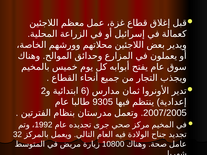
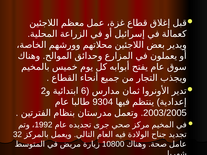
9305: 9305 -> 9304 (103, 102)
2007/2005: 2007/2005 -> 2003/2005 (165, 113)
